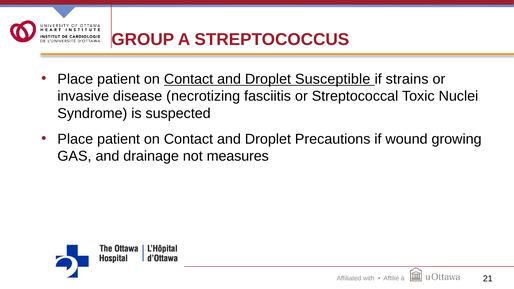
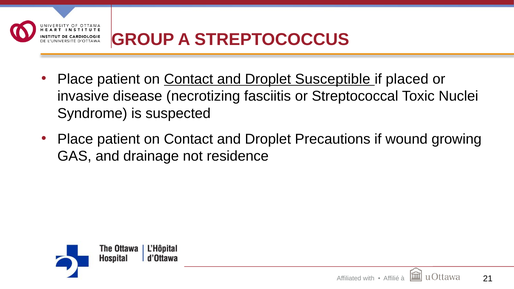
strains: strains -> placed (407, 79)
measures: measures -> residence (238, 156)
